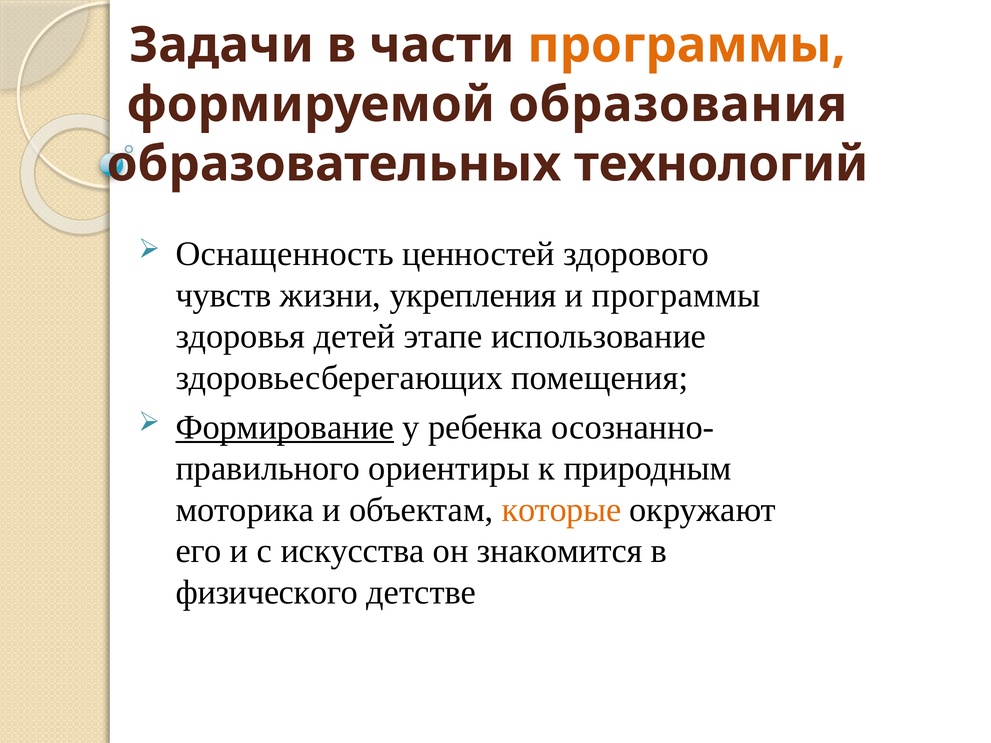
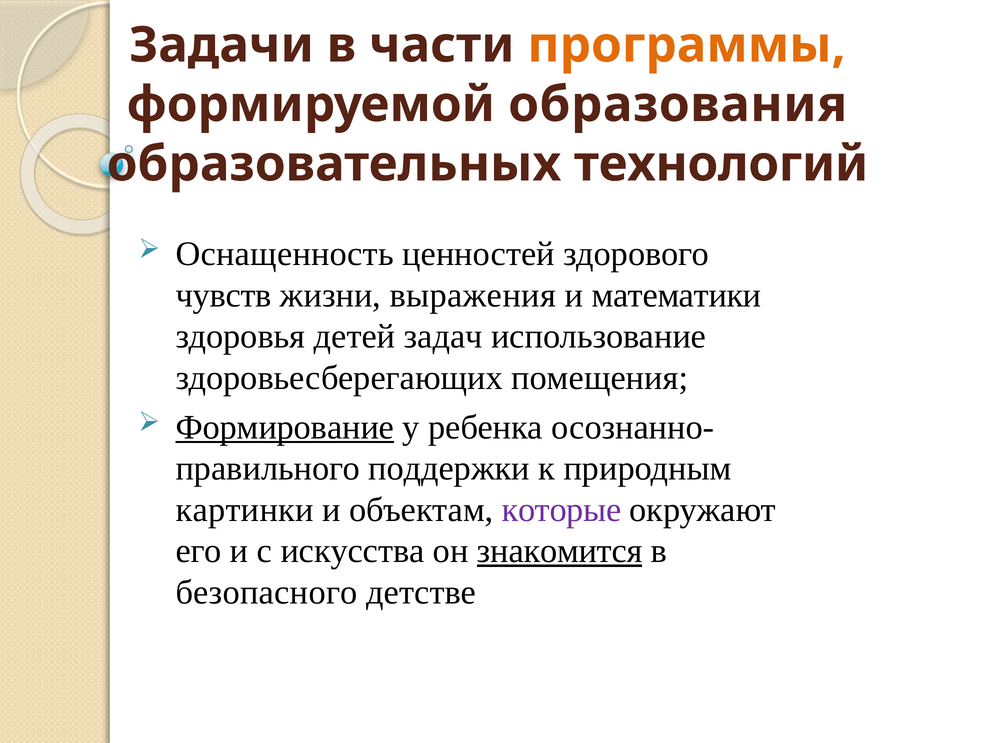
укрепления: укрепления -> выражения (473, 295)
и программы: программы -> математики (677, 295)
этапе: этапе -> задач (443, 337)
ориентиры: ориентиры -> поддержки (449, 469)
моторика: моторика -> картинки (245, 510)
которые colour: orange -> purple (561, 510)
знакомится underline: none -> present (560, 551)
физического: физического -> безопасного (267, 592)
